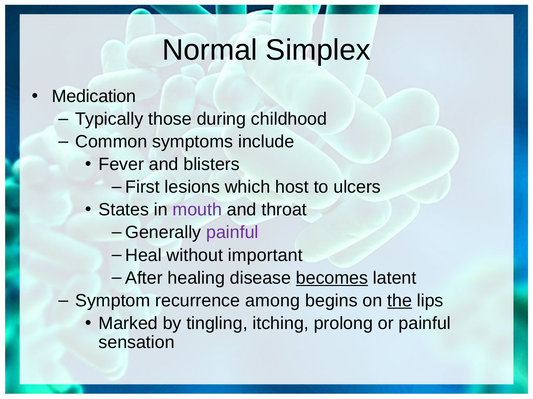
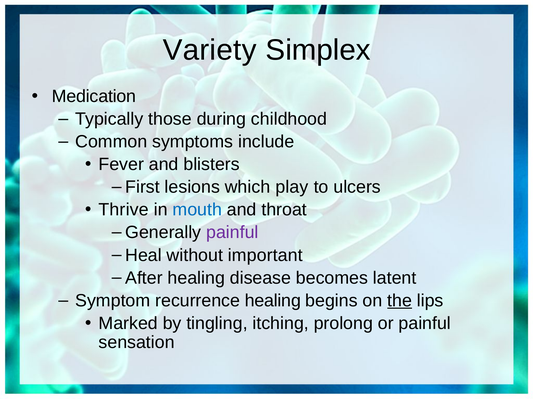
Normal: Normal -> Variety (210, 50)
host: host -> play (292, 187)
States: States -> Thrive (124, 210)
mouth colour: purple -> blue (197, 210)
becomes underline: present -> none (332, 278)
recurrence among: among -> healing (273, 301)
